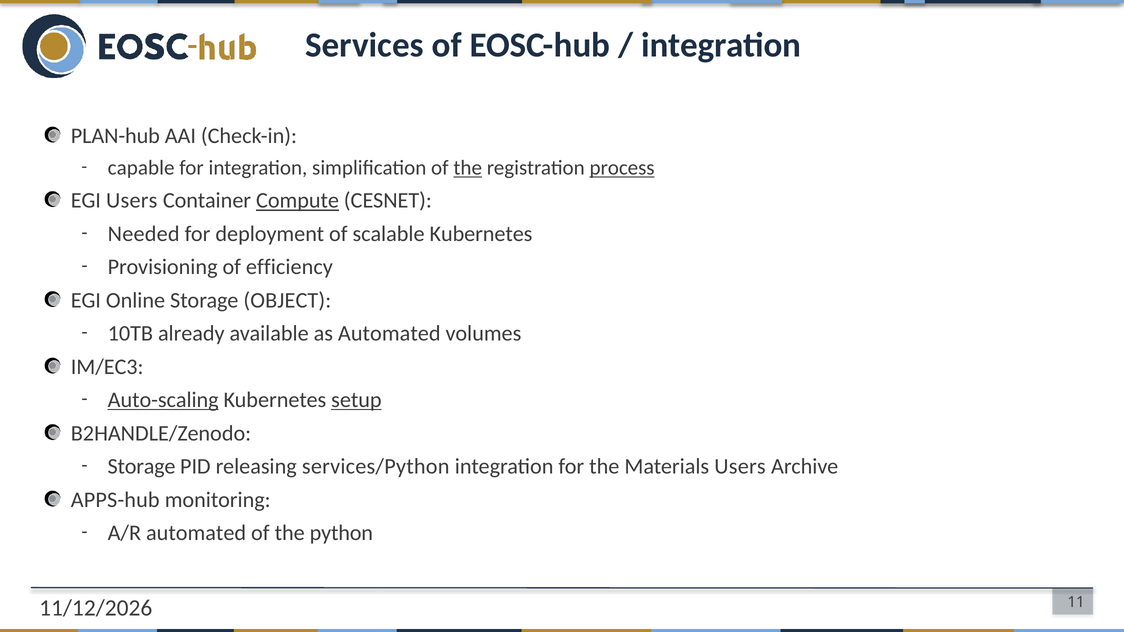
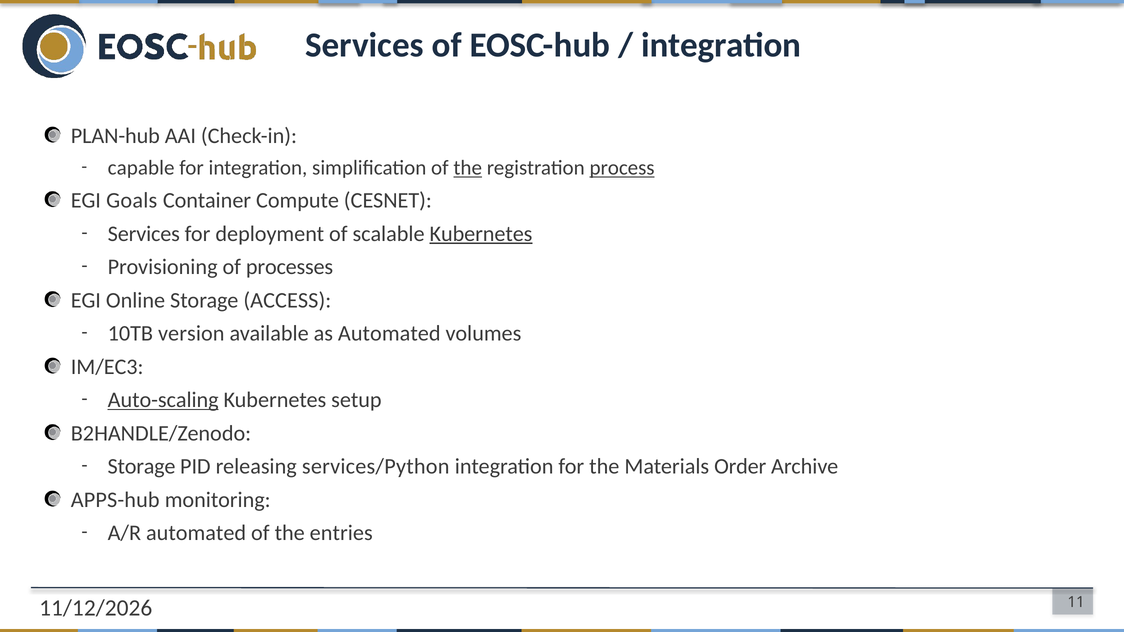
EGI Users: Users -> Goals (132, 201)
Compute underline: present -> none (298, 201)
Needed: Needed -> Services (144, 234)
Kubernetes underline: none -> present (481, 234)
efficiency: efficiency -> processes (290, 267)
OBJECT: OBJECT -> ACCESS (287, 300)
already: already -> version (191, 334)
setup underline: present -> none (356, 400)
Materials Users: Users -> Order (740, 467)
python: python -> entries (341, 533)
